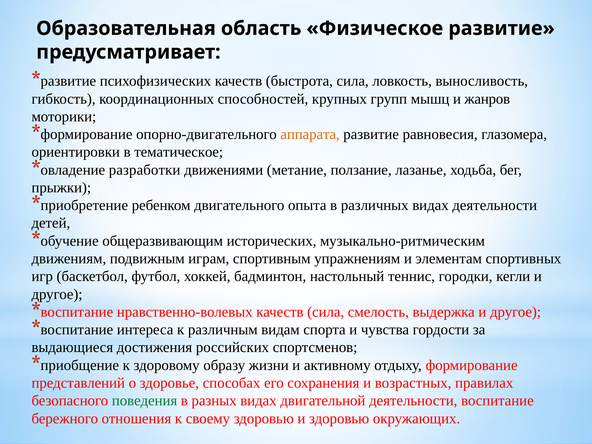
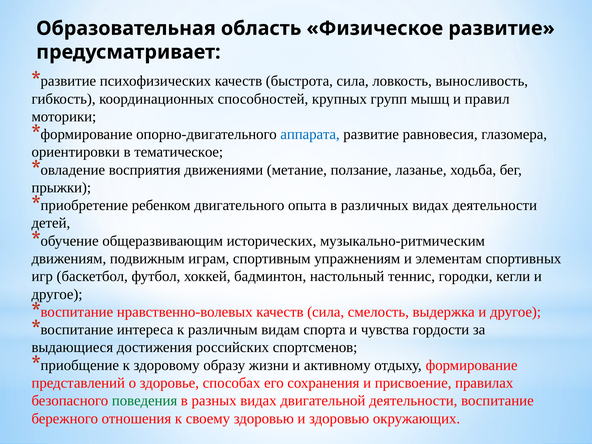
жанров: жанров -> правил (487, 99)
аппарата colour: orange -> blue (310, 134)
разработки: разработки -> восприятия (145, 170)
возрастных: возрастных -> присвоение (413, 383)
